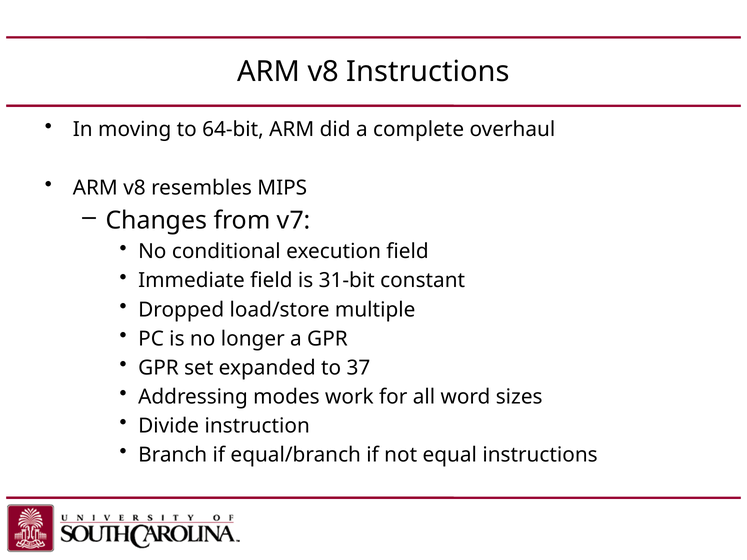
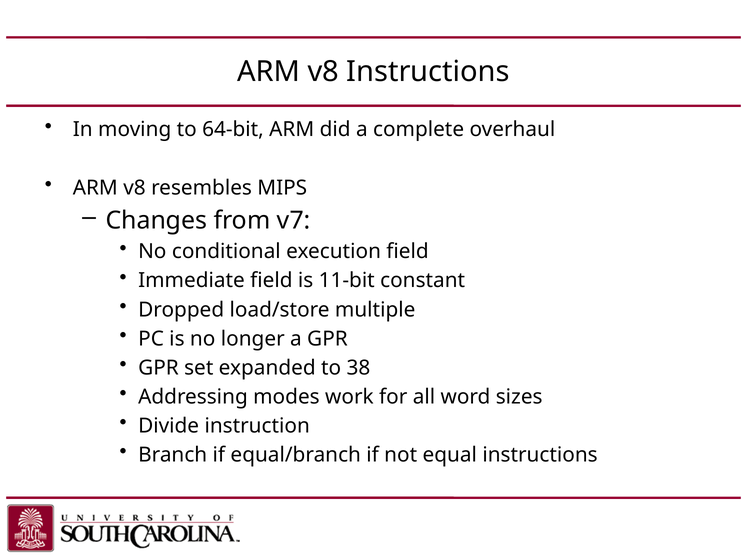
31-bit: 31-bit -> 11-bit (347, 281)
37: 37 -> 38 (358, 368)
